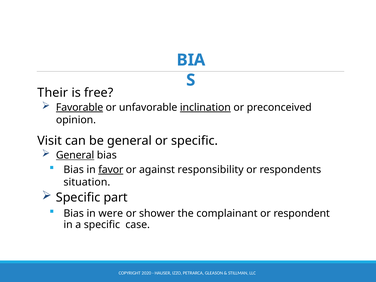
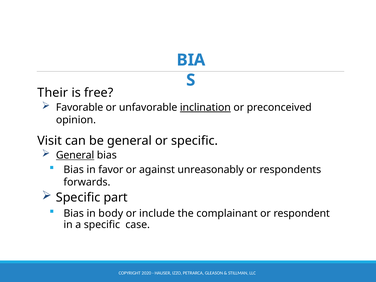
Favorable underline: present -> none (80, 107)
favor underline: present -> none (111, 170)
responsibility: responsibility -> unreasonably (211, 170)
situation: situation -> forwards (87, 182)
were: were -> body (111, 213)
shower: shower -> include (157, 213)
